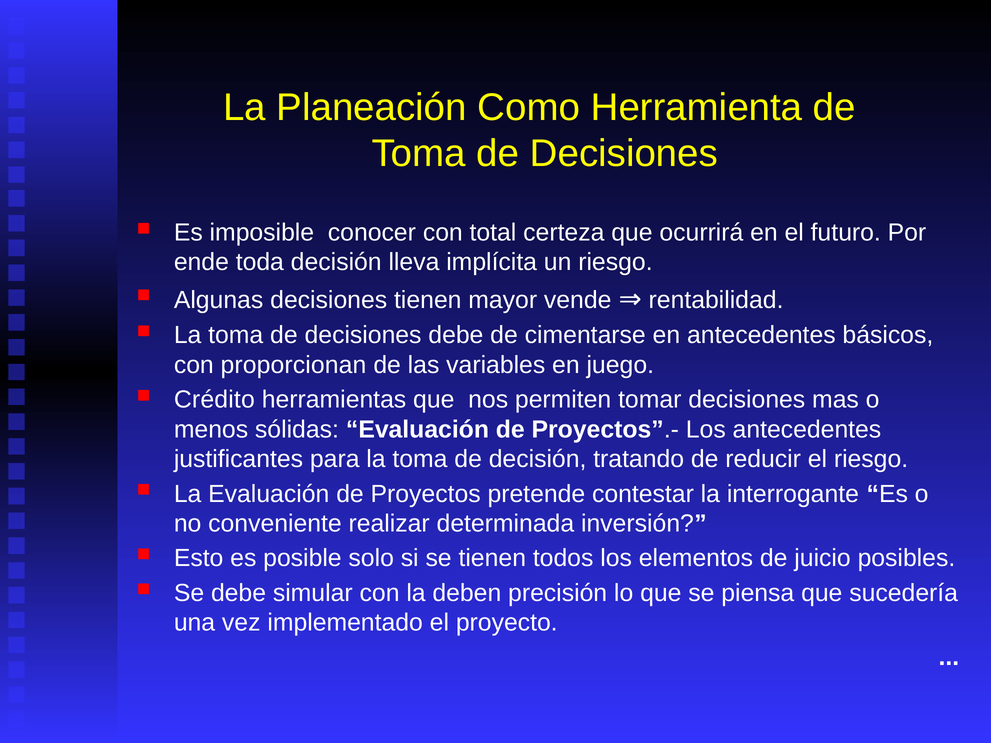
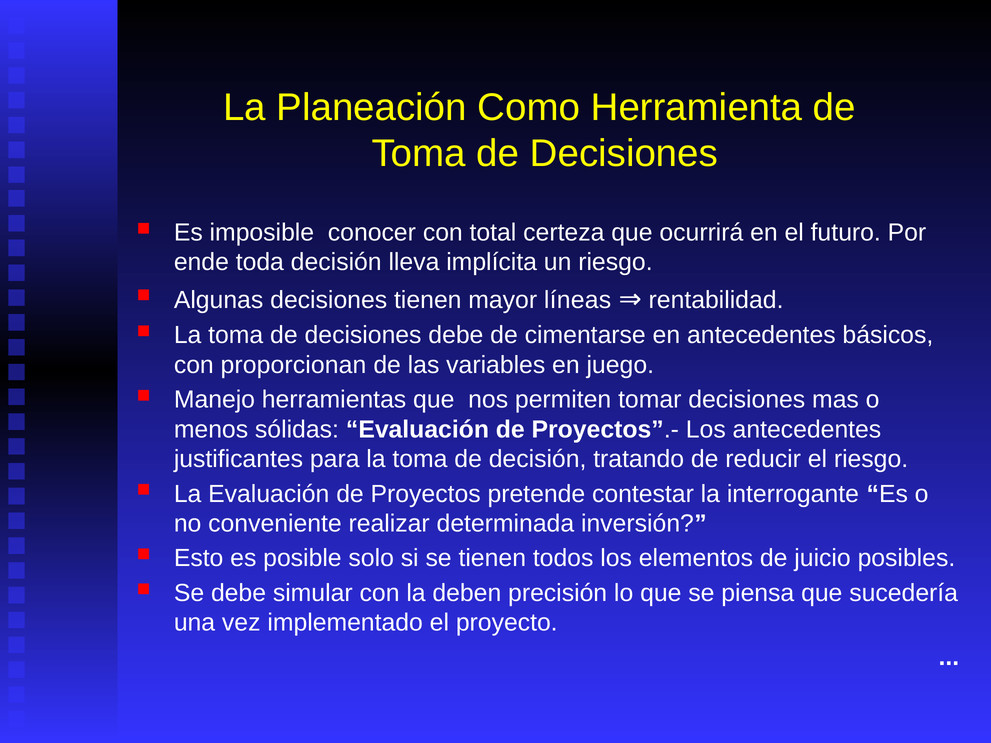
vende: vende -> líneas (578, 300)
Crédito: Crédito -> Manejo (214, 400)
